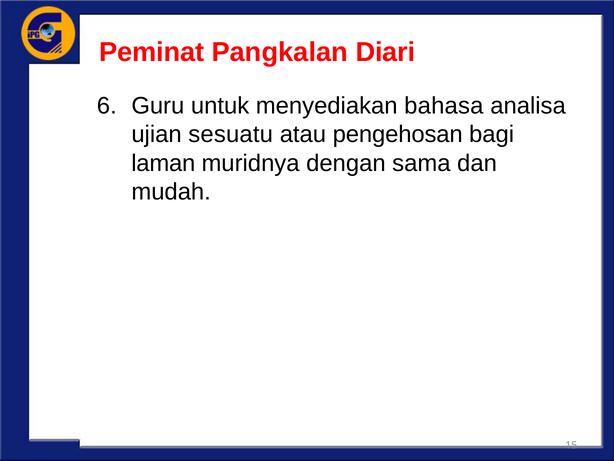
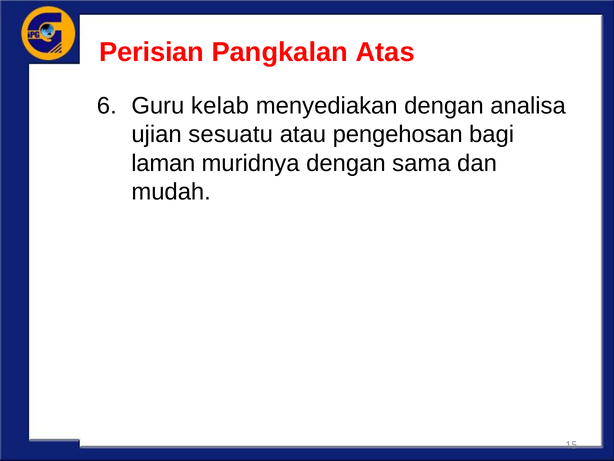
Peminat: Peminat -> Perisian (152, 52)
Diari: Diari -> Atas (385, 52)
untuk: untuk -> kelab (220, 106)
menyediakan bahasa: bahasa -> dengan (444, 106)
